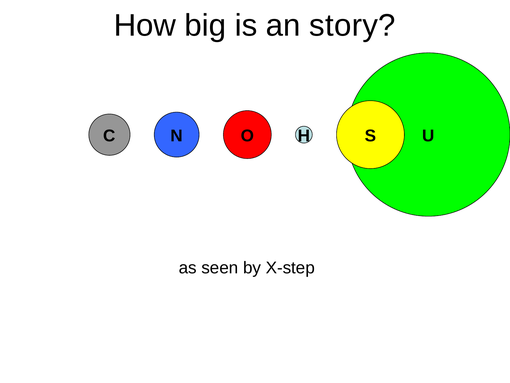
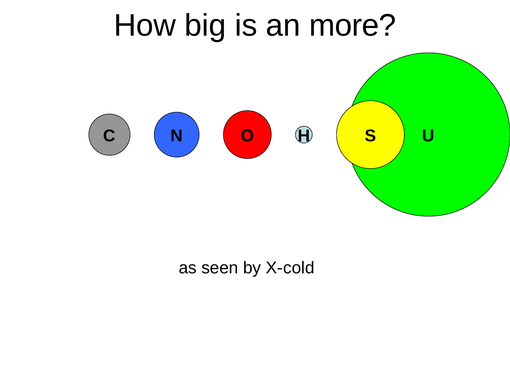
story: story -> more (353, 26)
X-step: X-step -> X-cold (290, 268)
